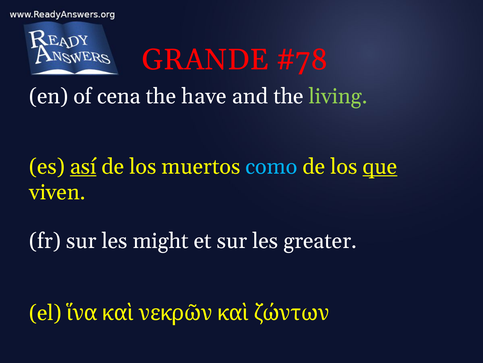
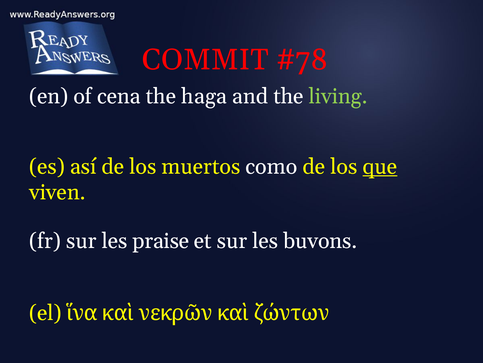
GRANDE: GRANDE -> COMMIT (205, 60)
have: have -> haga (204, 96)
así underline: present -> none (83, 166)
como colour: light blue -> white (271, 166)
might: might -> praise (161, 241)
greater: greater -> buvons (320, 241)
